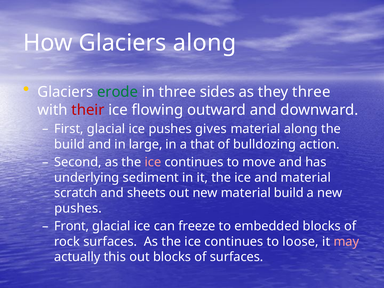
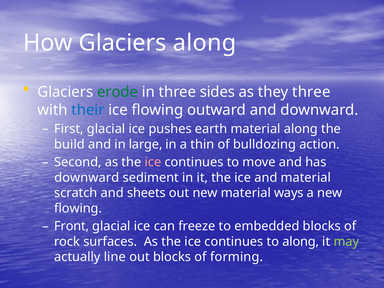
their colour: red -> blue (88, 110)
gives: gives -> earth (211, 129)
that: that -> thin (202, 144)
underlying: underlying -> downward (87, 178)
material build: build -> ways (289, 193)
pushes: pushes -> flowing (78, 208)
to loose: loose -> along (301, 242)
may colour: pink -> light green (346, 242)
this: this -> line (115, 257)
of surfaces: surfaces -> forming (237, 257)
